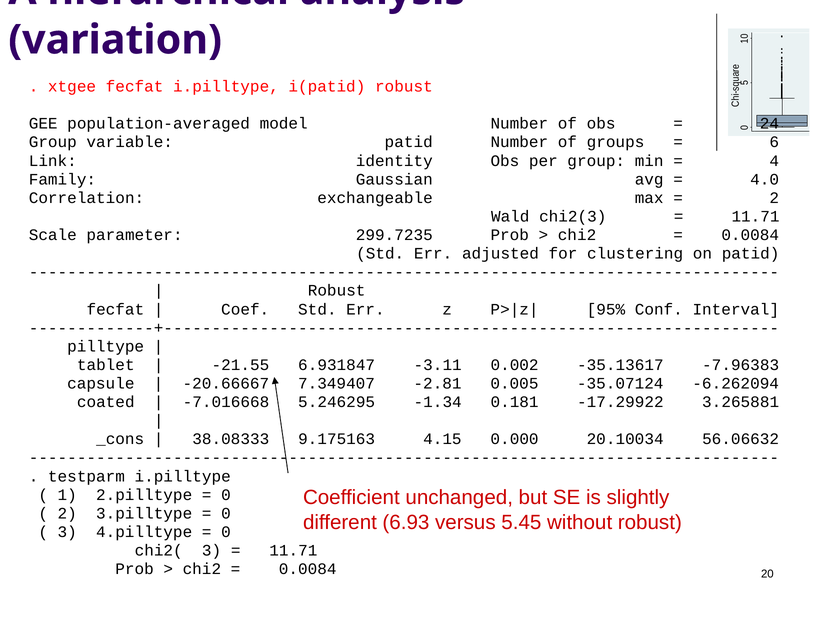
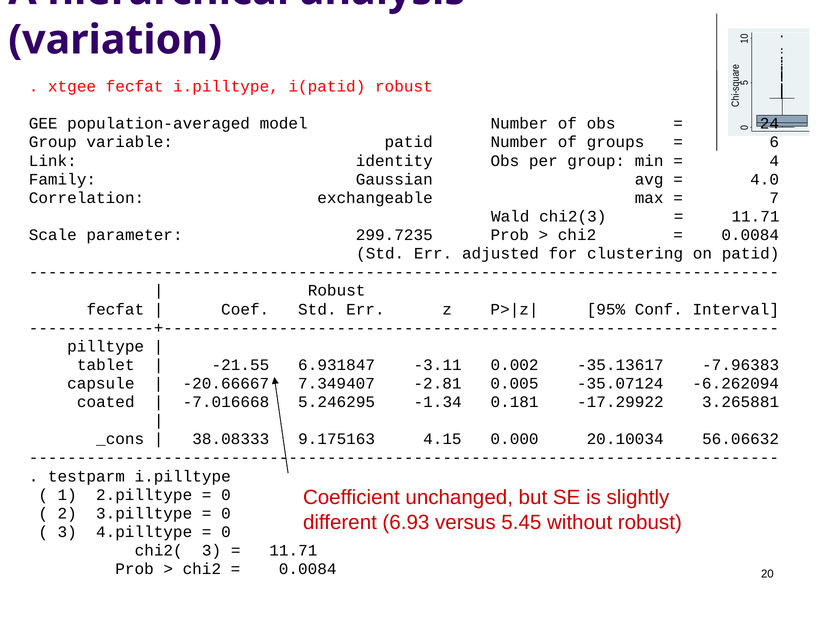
2: 2 -> 7 (774, 198)
